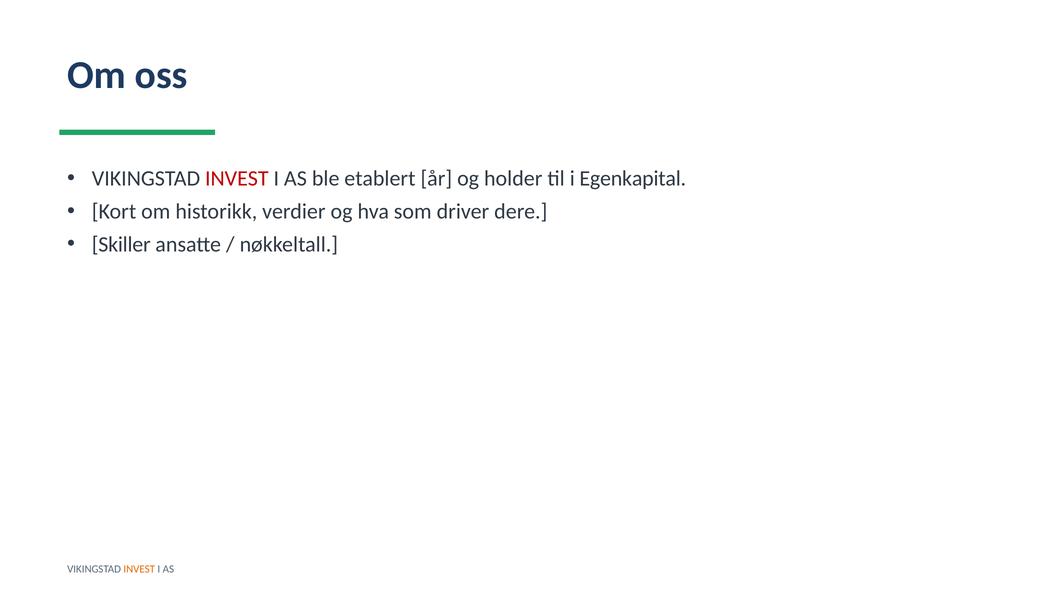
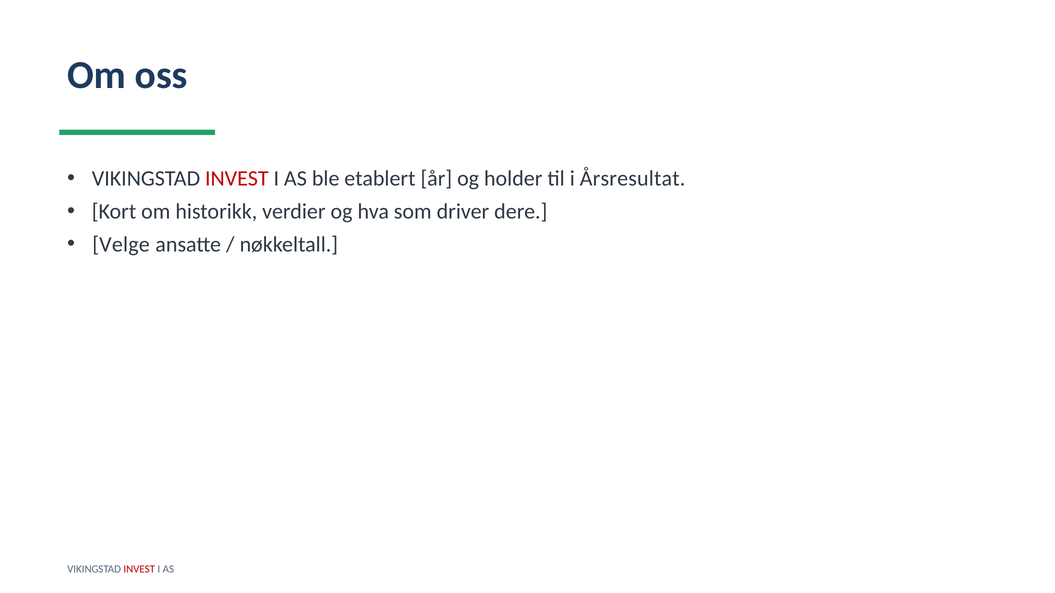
Egenkapital: Egenkapital -> Årsresultat (633, 179)
Skiller: Skiller -> Velge (121, 245)
INVEST colour: orange -> red (139, 569)
